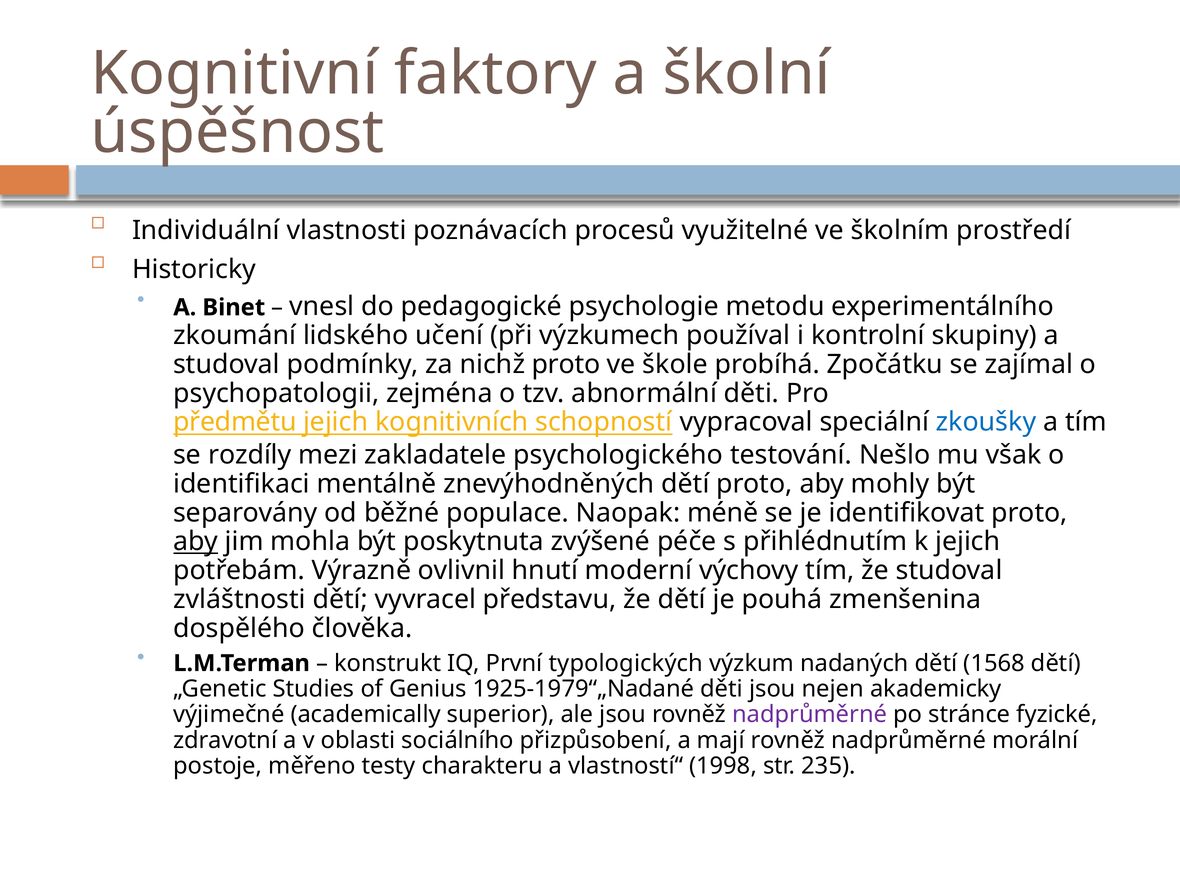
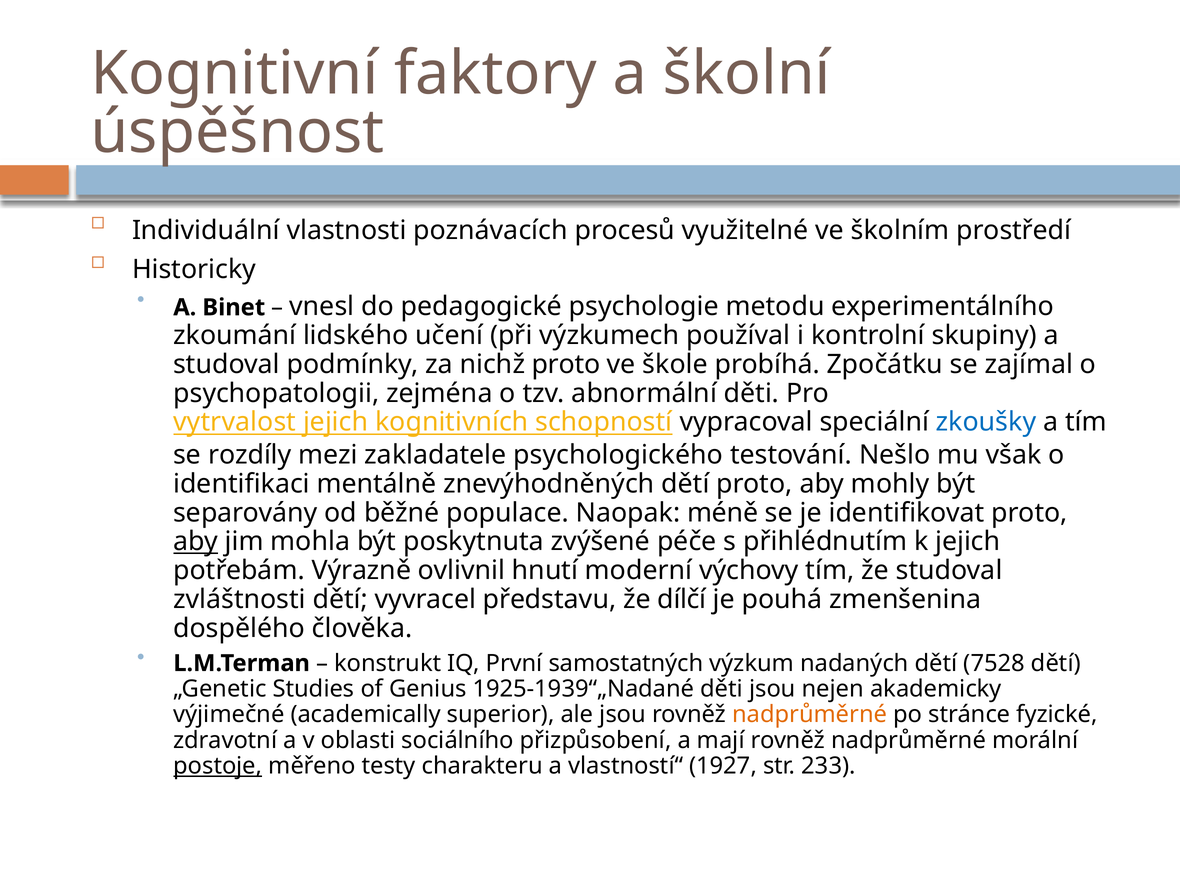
předmětu: předmětu -> vytrvalost (235, 422)
že dětí: dětí -> dílčí (682, 599)
typologických: typologických -> samostatných (626, 663)
1568: 1568 -> 7528 (994, 663)
1925-1979“„Nadané: 1925-1979“„Nadané -> 1925-1939“„Nadané (583, 689)
nadprůměrné colour: purple -> orange (810, 715)
postoje underline: none -> present (218, 766)
1998: 1998 -> 1927 (723, 766)
235: 235 -> 233 (828, 766)
